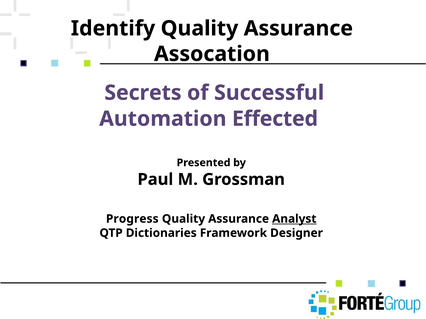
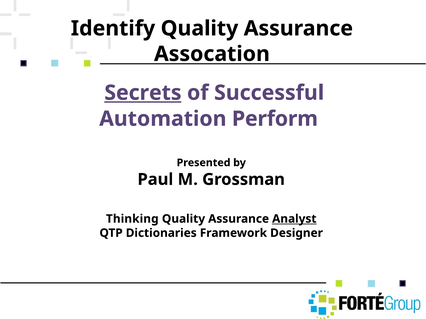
Secrets underline: none -> present (143, 93)
Effected: Effected -> Perform (275, 119)
Progress: Progress -> Thinking (132, 219)
